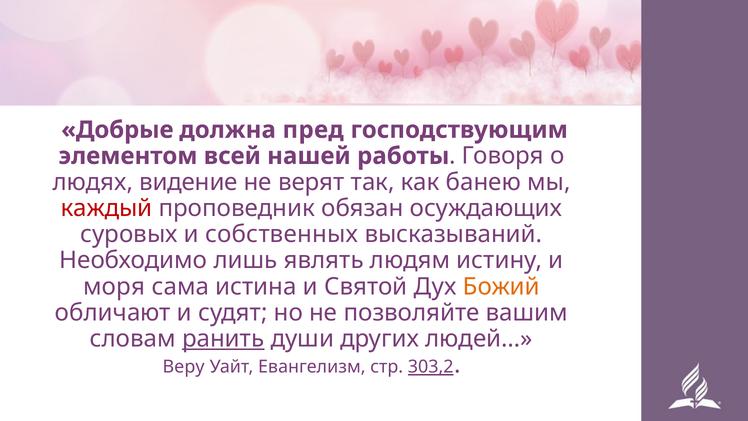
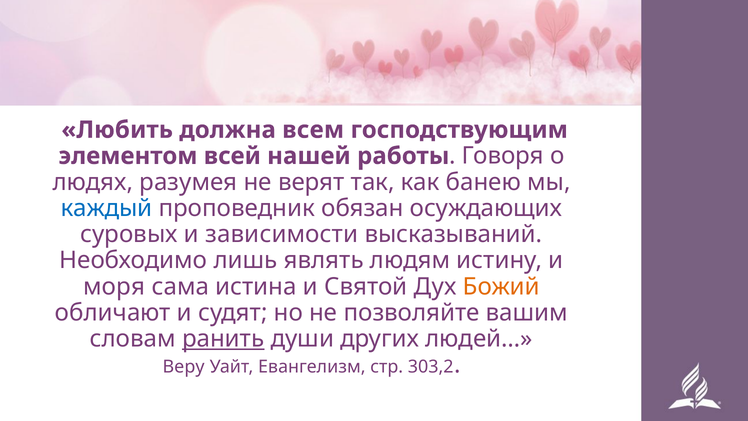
Добрые: Добрые -> Любить (117, 130)
пред: пред -> всем (313, 130)
видение: видение -> разумея (188, 182)
каждый colour: red -> blue (107, 208)
собственных: собственных -> зависимости (282, 234)
303,2 underline: present -> none (431, 367)
